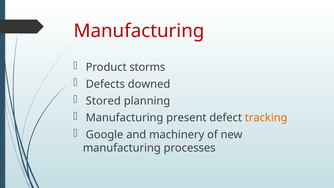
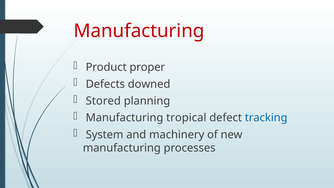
storms: storms -> proper (147, 67)
present: present -> tropical (186, 118)
tracking colour: orange -> blue (266, 118)
Google: Google -> System (105, 135)
